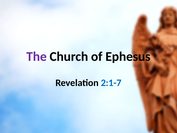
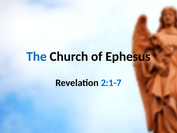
The colour: purple -> blue (37, 56)
